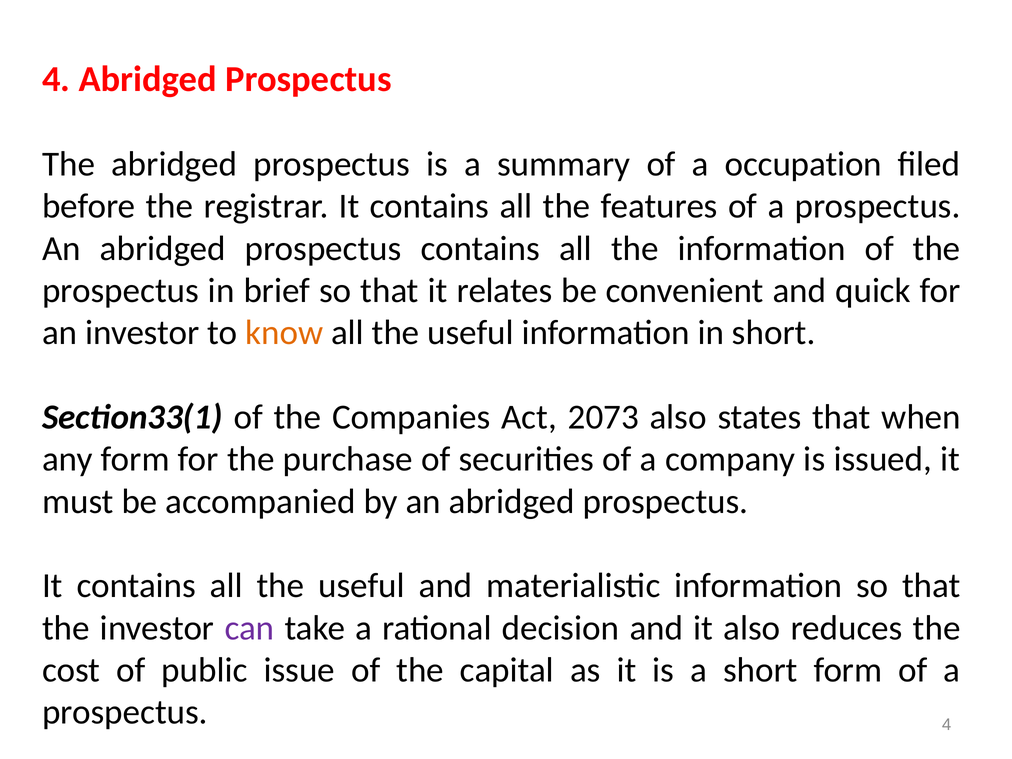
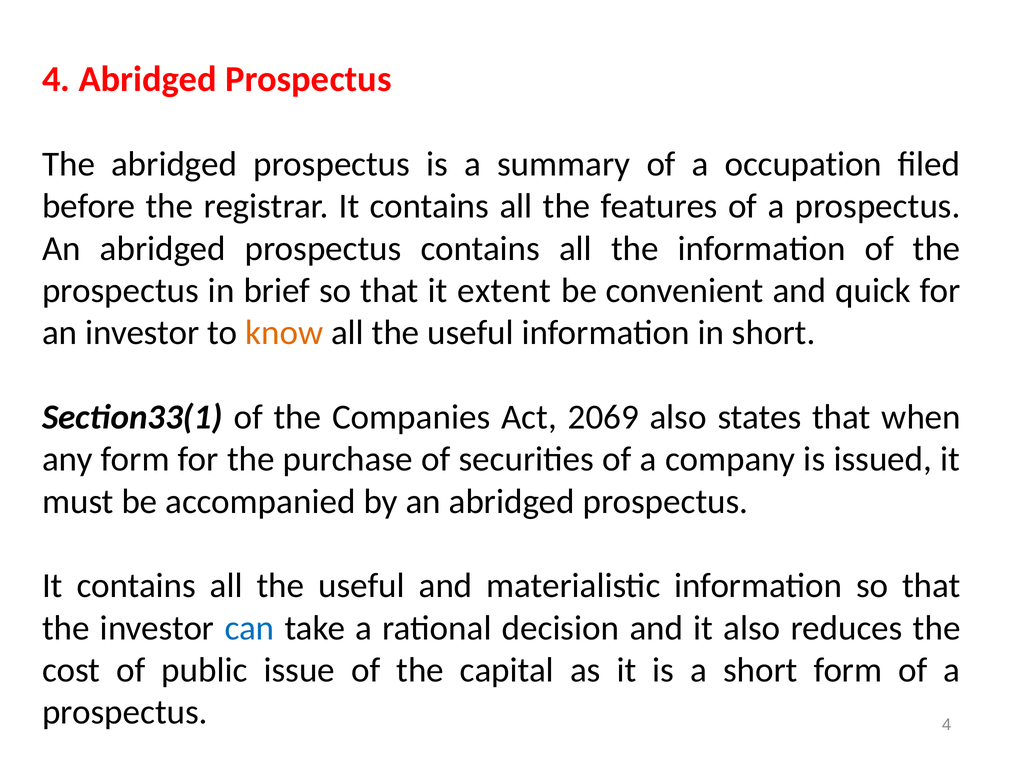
relates: relates -> extent (504, 291)
2073: 2073 -> 2069 (603, 417)
can colour: purple -> blue (249, 628)
